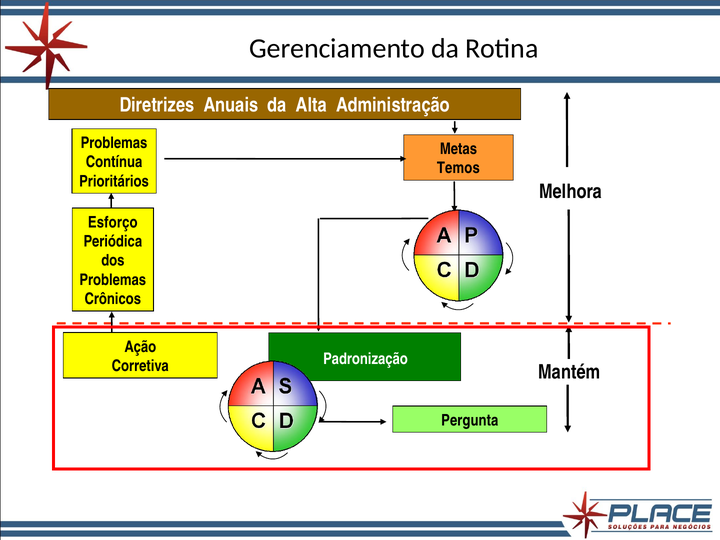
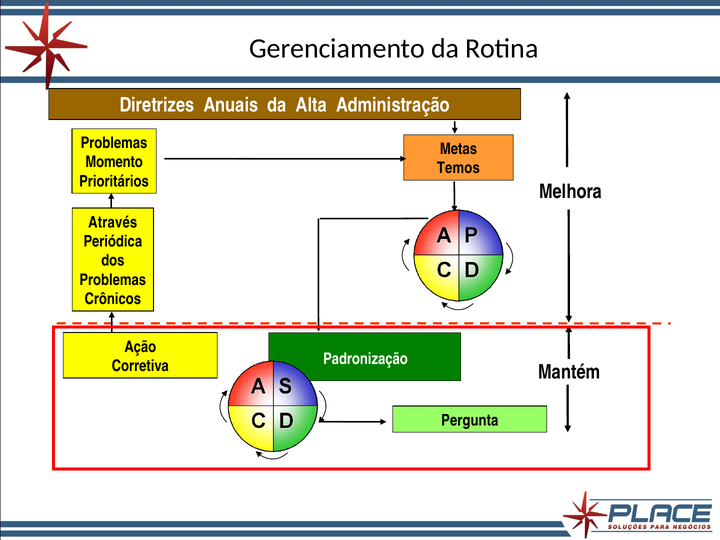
Contínua: Contínua -> Momento (114, 162)
Esforço: Esforço -> Através (113, 222)
